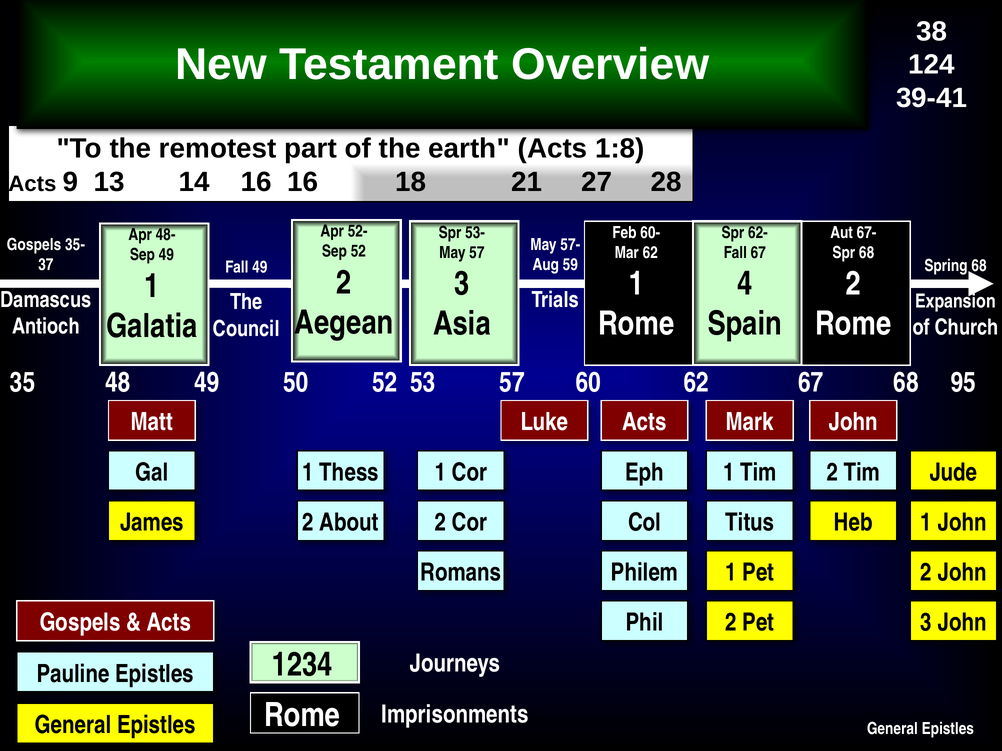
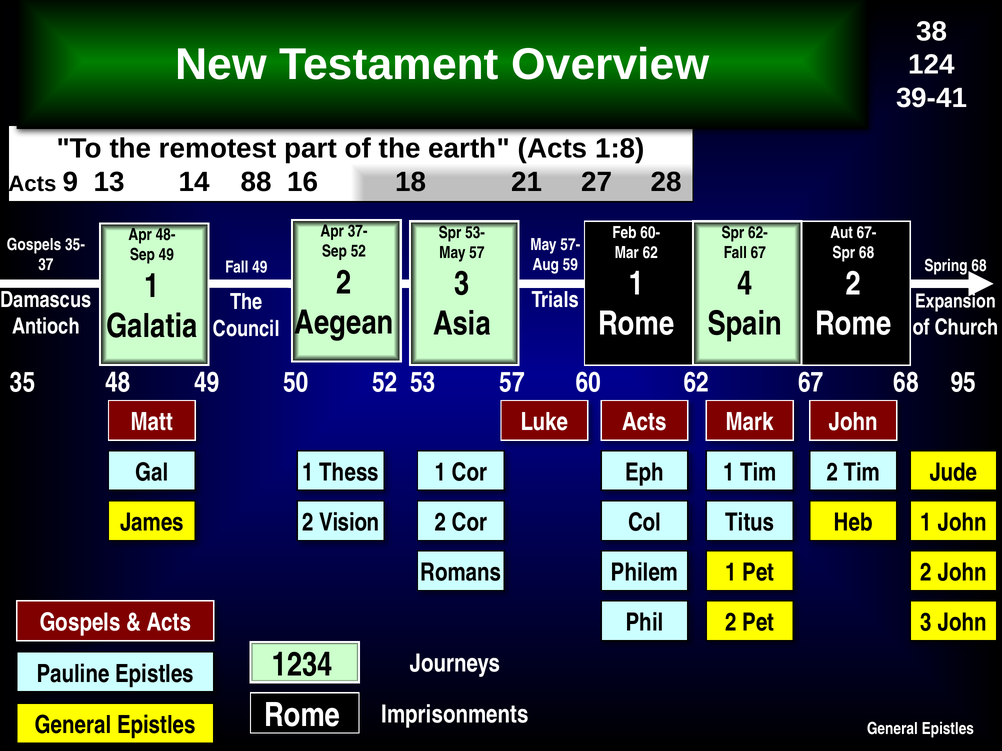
14 16: 16 -> 88 (256, 182)
52-: 52- -> 37- (358, 232)
About: About -> Vision (349, 523)
